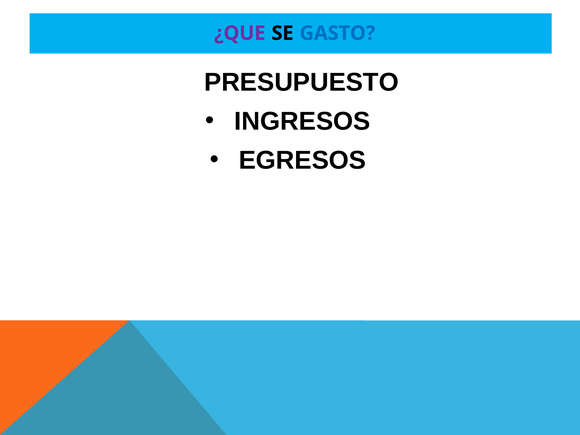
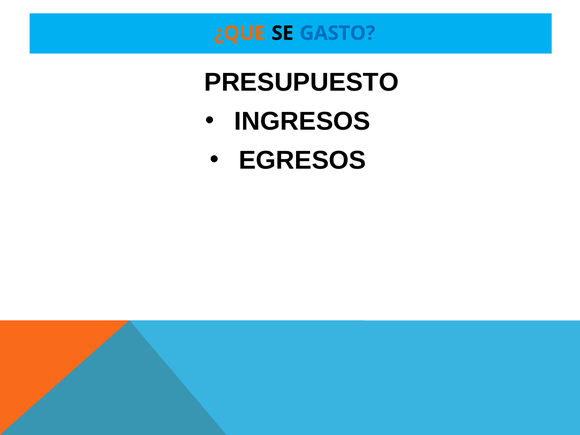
¿QUE colour: purple -> orange (240, 33)
